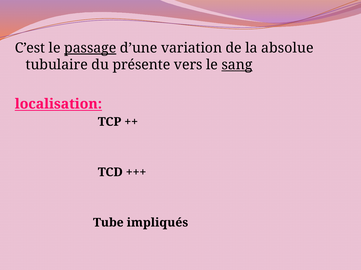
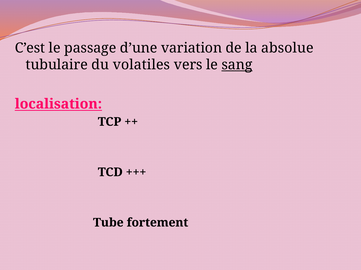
passage underline: present -> none (90, 48)
présente: présente -> volatiles (141, 65)
impliqués: impliqués -> fortement (157, 223)
